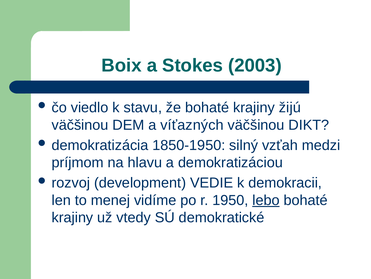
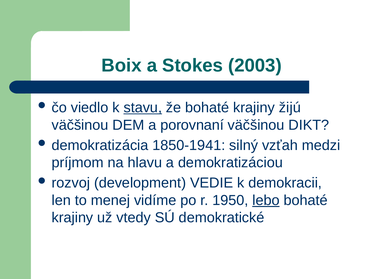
stavu underline: none -> present (143, 107)
víťazných: víťazných -> porovnaní (192, 125)
1850-1950: 1850-1950 -> 1850-1941 (189, 145)
